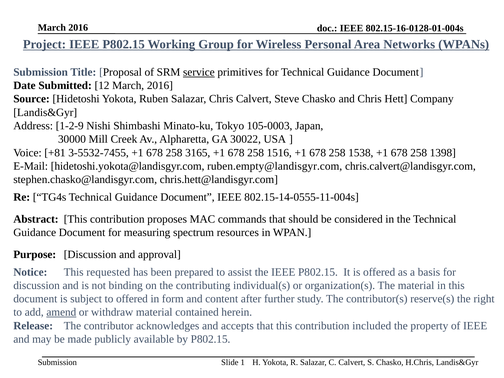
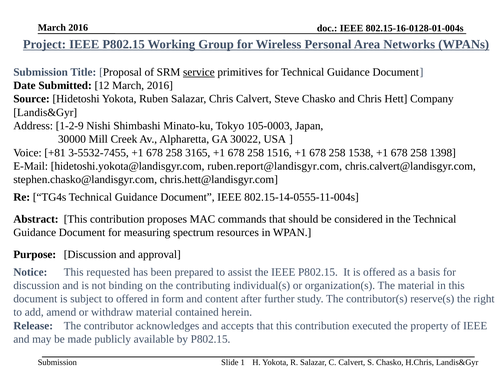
ruben.empty@landisgyr.com: ruben.empty@landisgyr.com -> ruben.report@landisgyr.com (275, 166)
amend underline: present -> none (61, 312)
included: included -> executed (372, 326)
